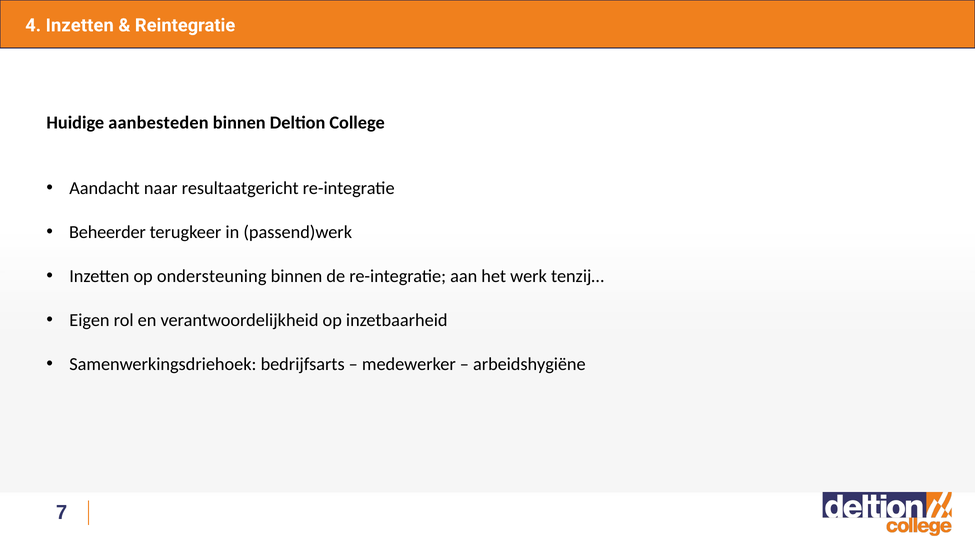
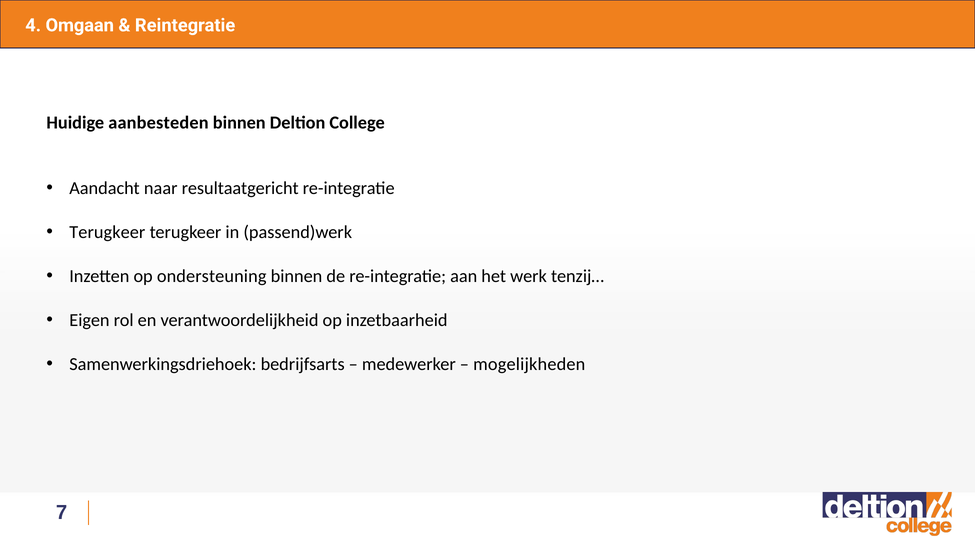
4 Inzetten: Inzetten -> Omgaan (80, 25)
Beheerder: Beheerder -> Terugkeer (107, 232)
arbeidshygiëne: arbeidshygiëne -> mogelijkheden (529, 364)
